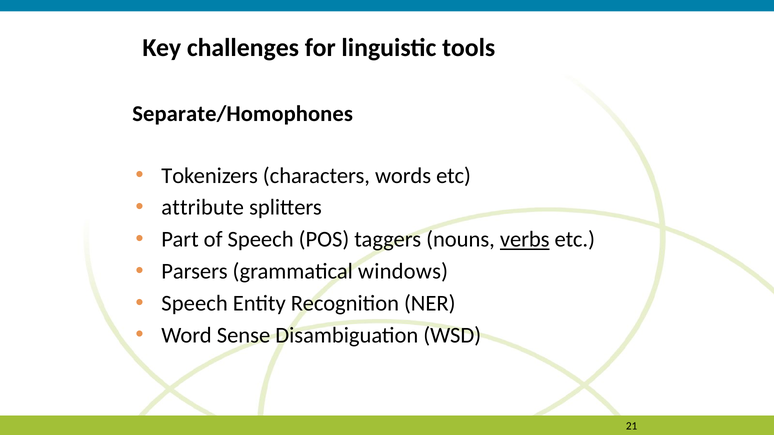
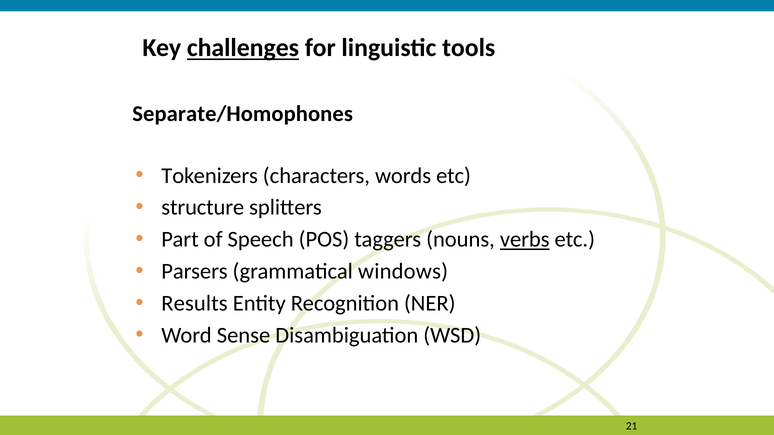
challenges underline: none -> present (243, 48)
attribute: attribute -> structure (203, 208)
Speech: Speech -> Results (195, 304)
